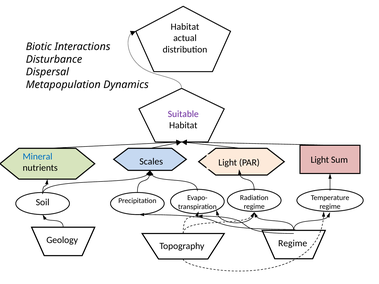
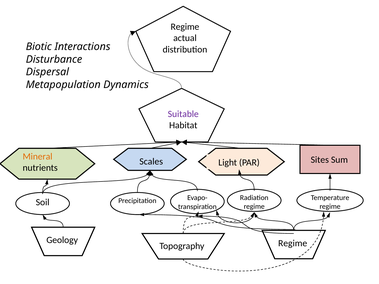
Habitat: Habitat -> Regime (185, 27)
Mineral colour: blue -> orange (38, 157)
PAR Light: Light -> Sites (320, 160)
